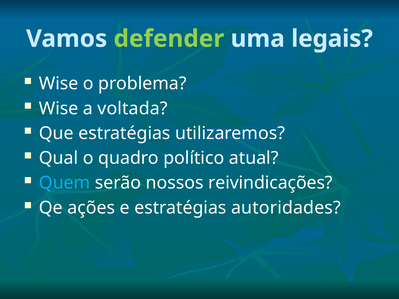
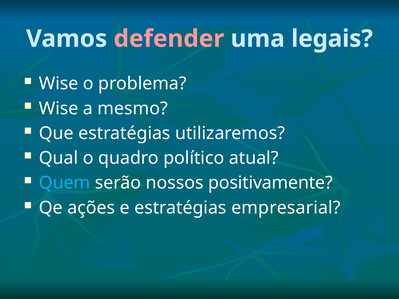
defender colour: light green -> pink (169, 39)
voltada: voltada -> mesmo (133, 109)
reivindicações: reivindicações -> positivamente (270, 183)
autoridades: autoridades -> empresarial (286, 208)
